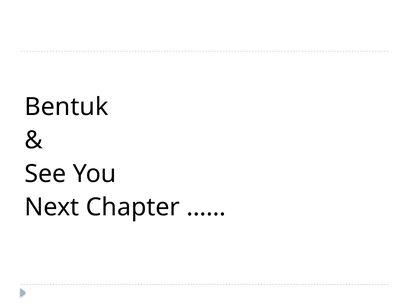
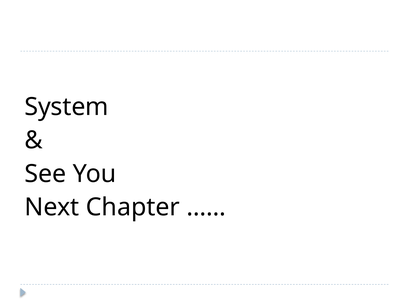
Bentuk: Bentuk -> System (67, 107)
